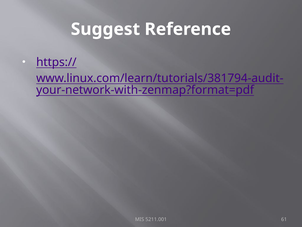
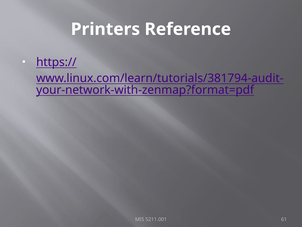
Suggest: Suggest -> Printers (105, 29)
